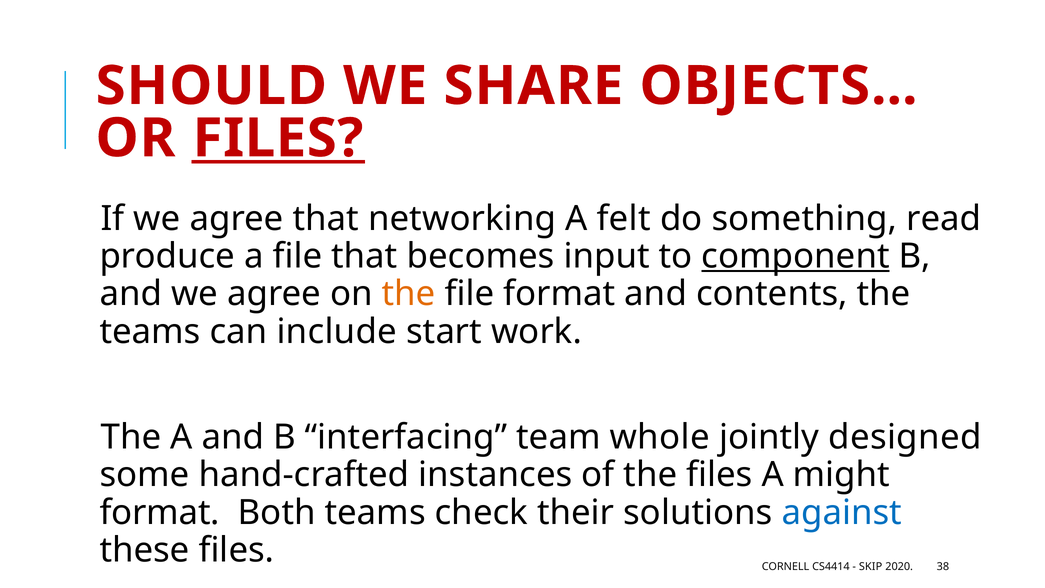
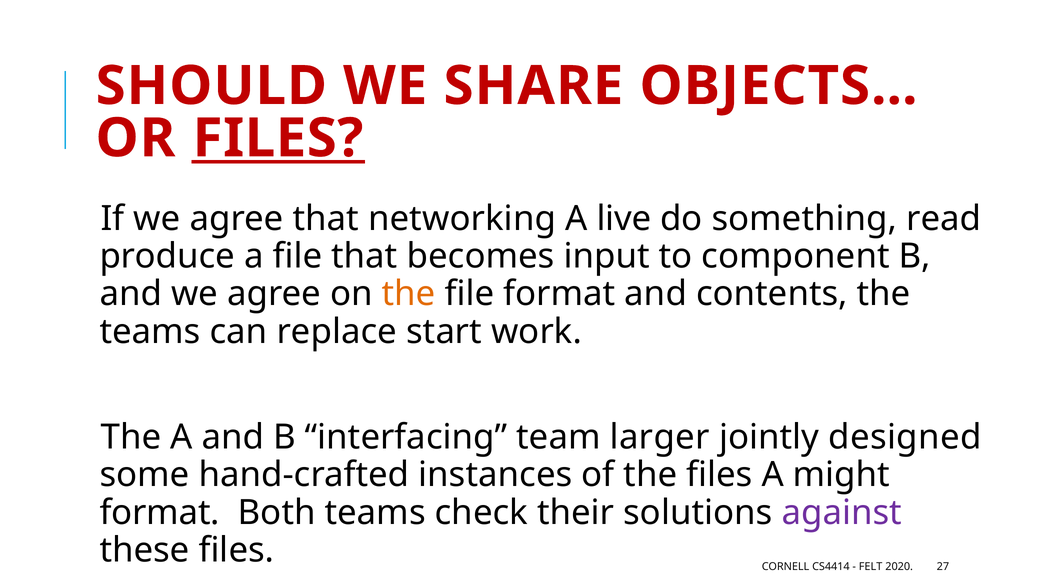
felt: felt -> live (624, 218)
component underline: present -> none (796, 256)
include: include -> replace (337, 331)
whole: whole -> larger (660, 437)
against colour: blue -> purple (842, 512)
SKIP: SKIP -> FELT (871, 566)
38: 38 -> 27 (943, 566)
